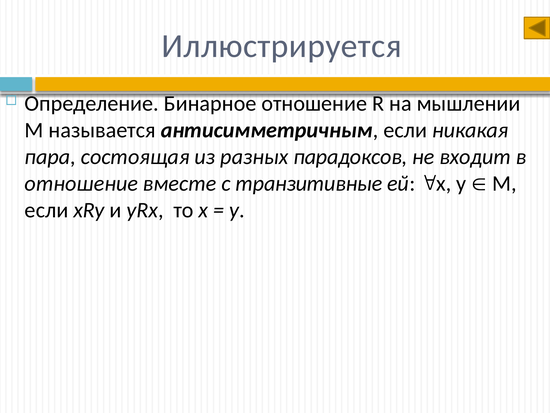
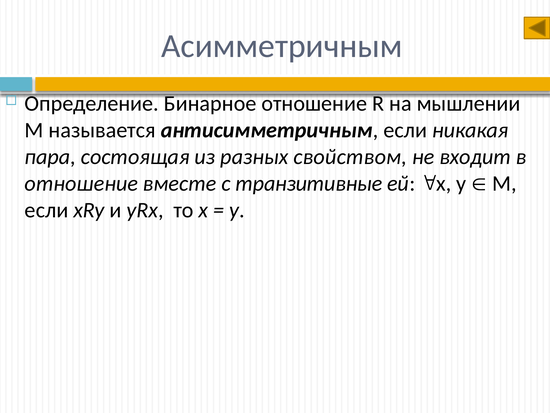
Иллюстрируется: Иллюстрируется -> Асимметричным (282, 46)
парадоксов: парадоксов -> свойством (350, 157)
